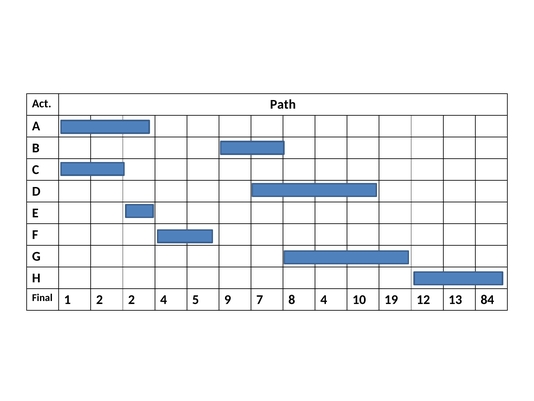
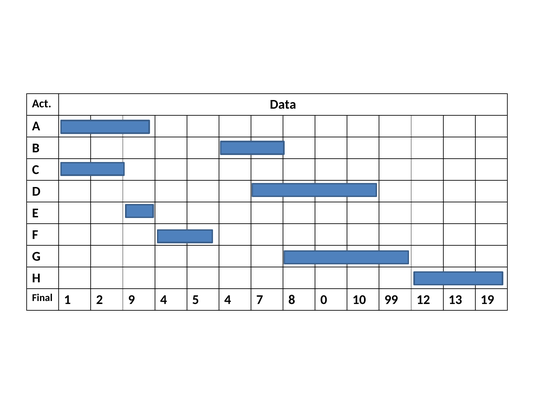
Path: Path -> Data (283, 104)
2 2: 2 -> 9 (132, 299)
5 9: 9 -> 4 (228, 299)
8 4: 4 -> 0 (324, 299)
19: 19 -> 99 (391, 299)
84: 84 -> 19 (487, 299)
